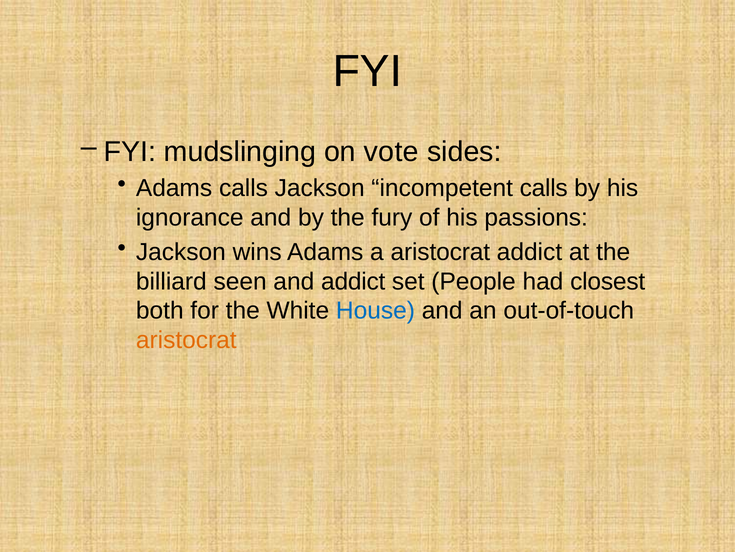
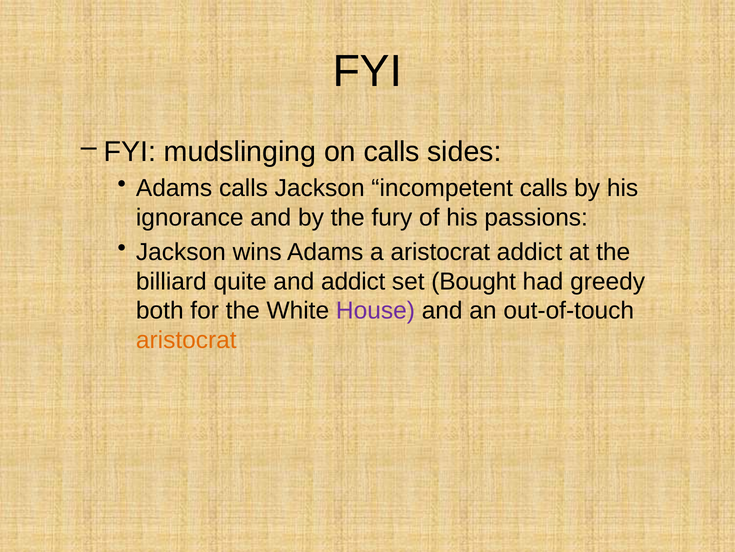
on vote: vote -> calls (392, 151)
seen: seen -> quite (240, 281)
People: People -> Bought (474, 281)
closest: closest -> greedy (608, 281)
House colour: blue -> purple (375, 310)
